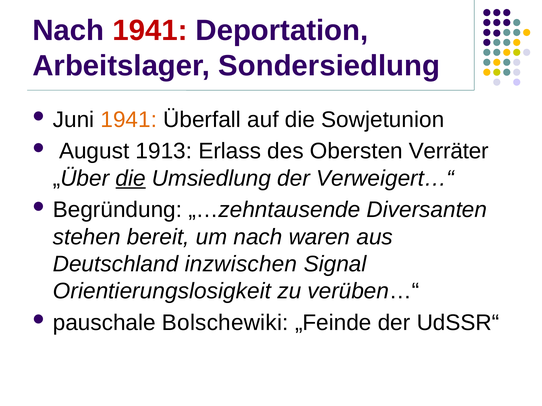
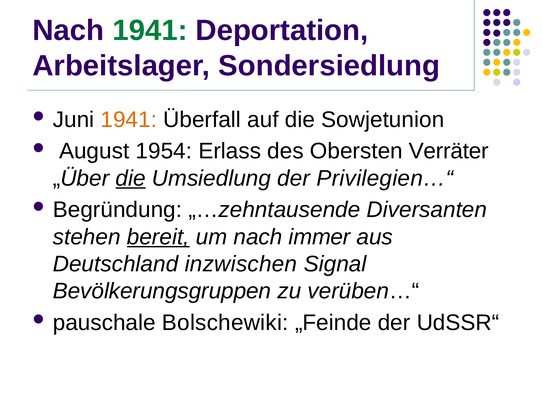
1941 colour: red -> green (150, 31)
1913: 1913 -> 1954 (164, 151)
Verweigert…“: Verweigert…“ -> Privilegien…“ (385, 178)
bereit underline: none -> present (158, 237)
waren: waren -> immer (320, 237)
Orientierungslosigkeit: Orientierungslosigkeit -> Bevölkerungsgruppen (162, 291)
